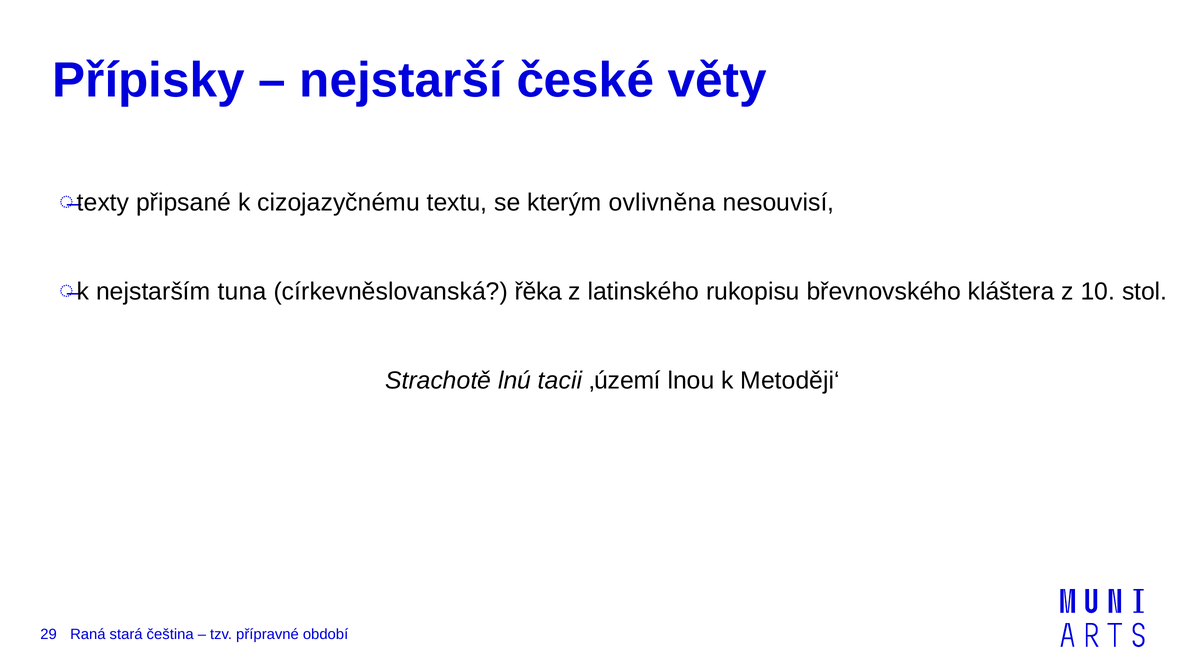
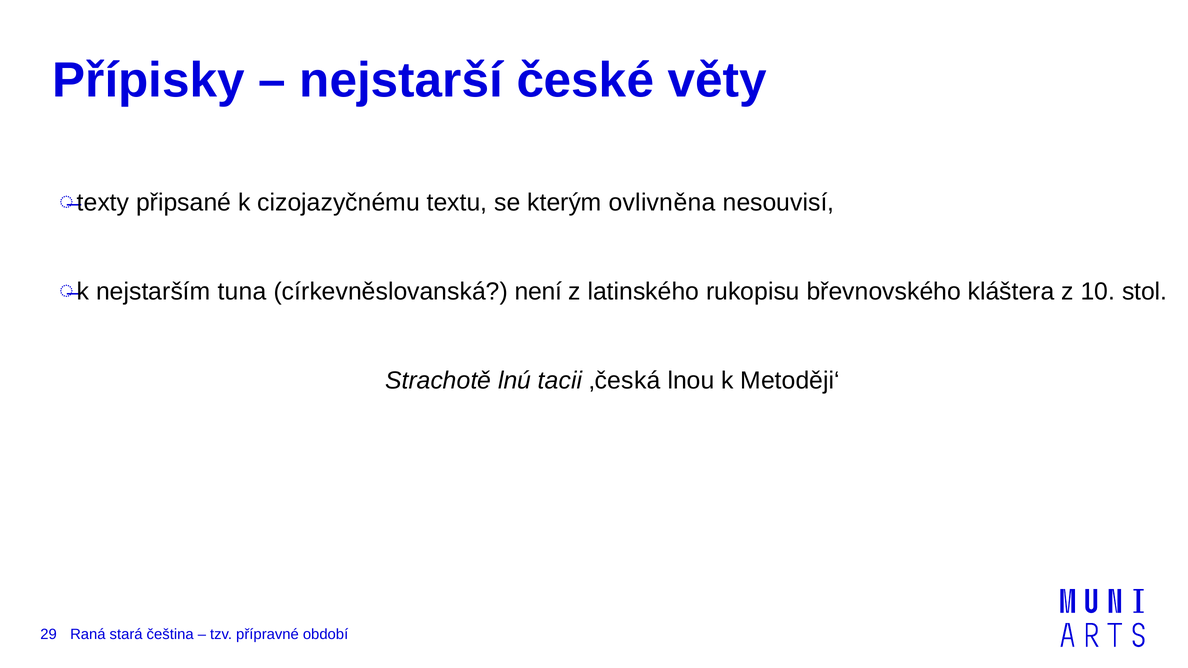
řěka: řěka -> není (538, 292)
‚území: ‚území -> ‚česká (625, 381)
